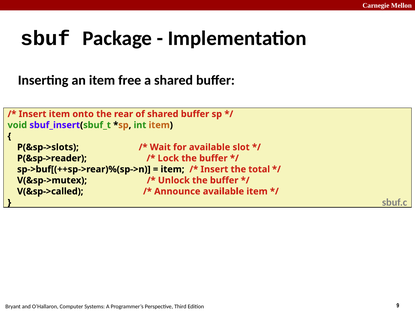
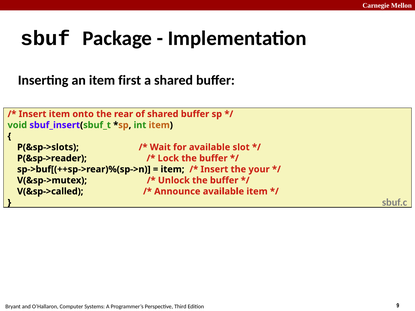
free: free -> first (130, 80)
total: total -> your (259, 169)
